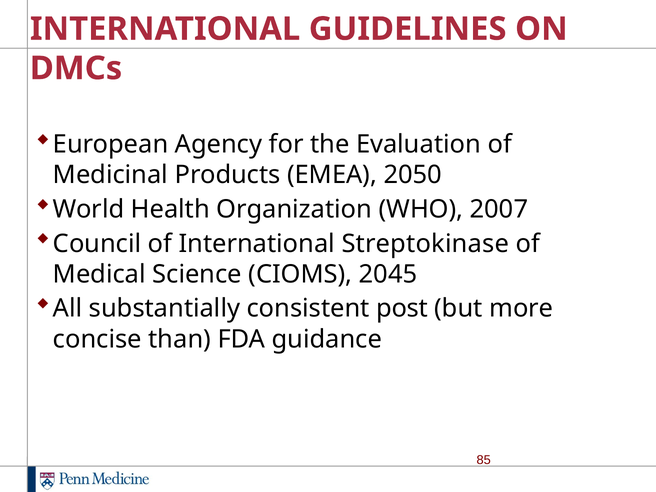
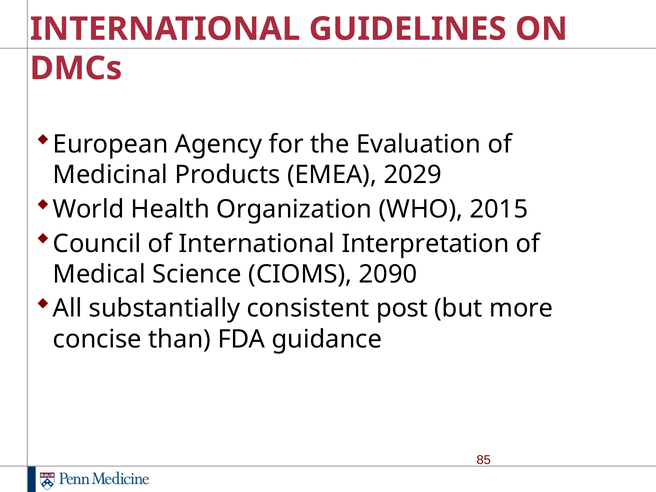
2050: 2050 -> 2029 (413, 175)
2007: 2007 -> 2015 (499, 209)
Streptokinase: Streptokinase -> Interpretation (426, 244)
2045: 2045 -> 2090 (388, 274)
